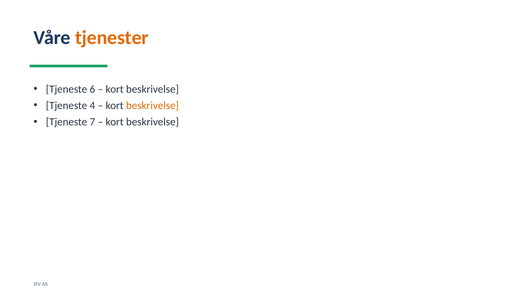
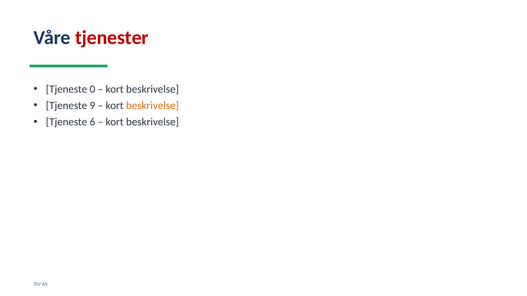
tjenester colour: orange -> red (112, 38)
6: 6 -> 0 (92, 89)
4: 4 -> 9 (92, 106)
7: 7 -> 6 (92, 122)
